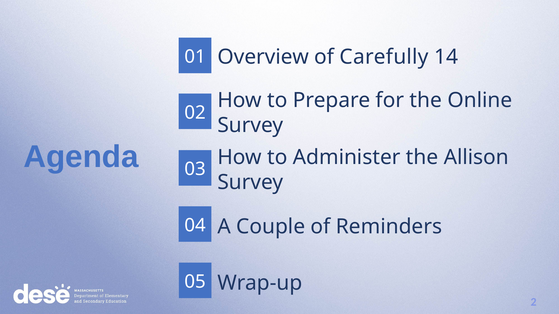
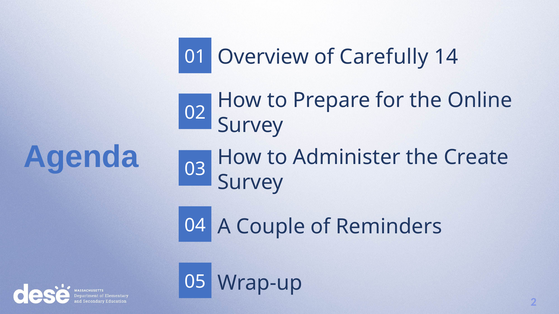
Allison: Allison -> Create (476, 157)
